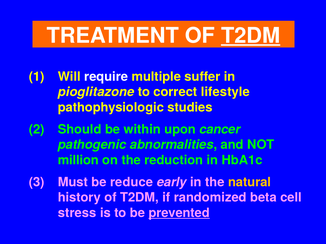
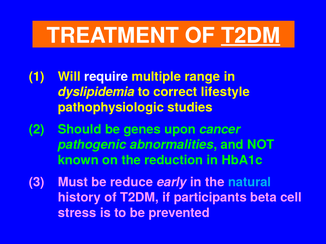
suffer: suffer -> range (202, 77)
pioglitazone: pioglitazone -> dyslipidemia (96, 92)
within: within -> genes (142, 130)
million: million -> known (78, 160)
natural colour: yellow -> light blue (250, 182)
randomized: randomized -> participants (210, 198)
prevented underline: present -> none (179, 213)
